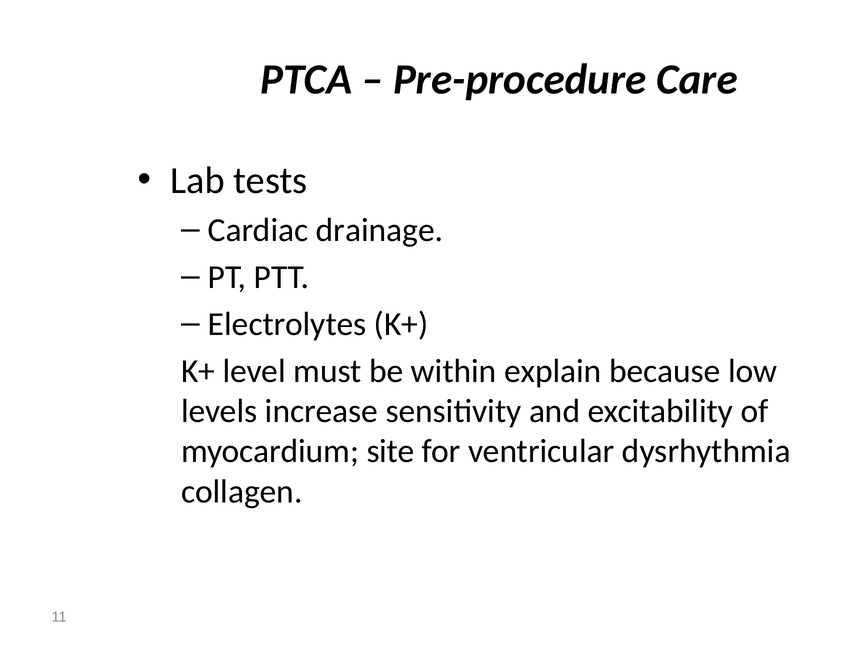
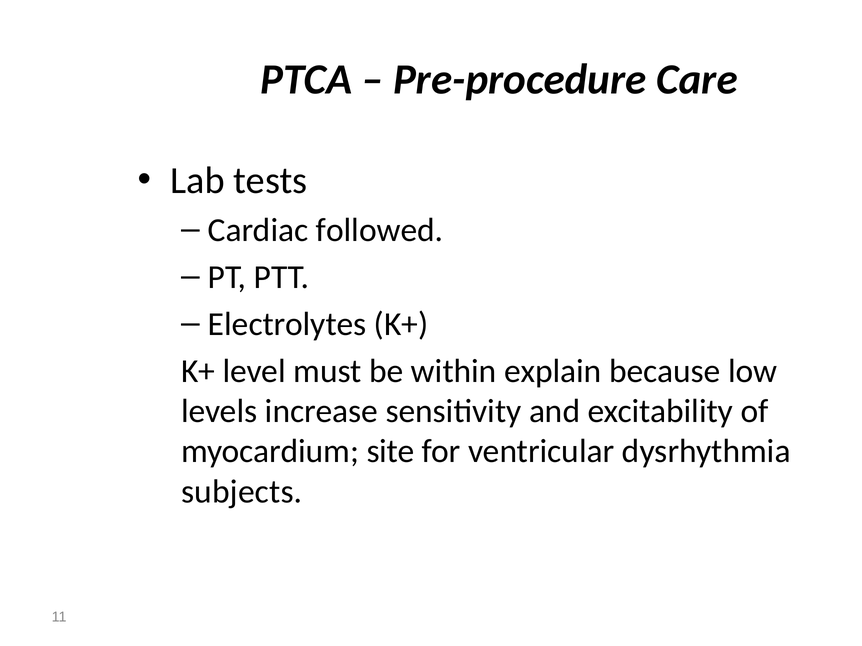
drainage: drainage -> followed (380, 230)
collagen: collagen -> subjects (242, 492)
